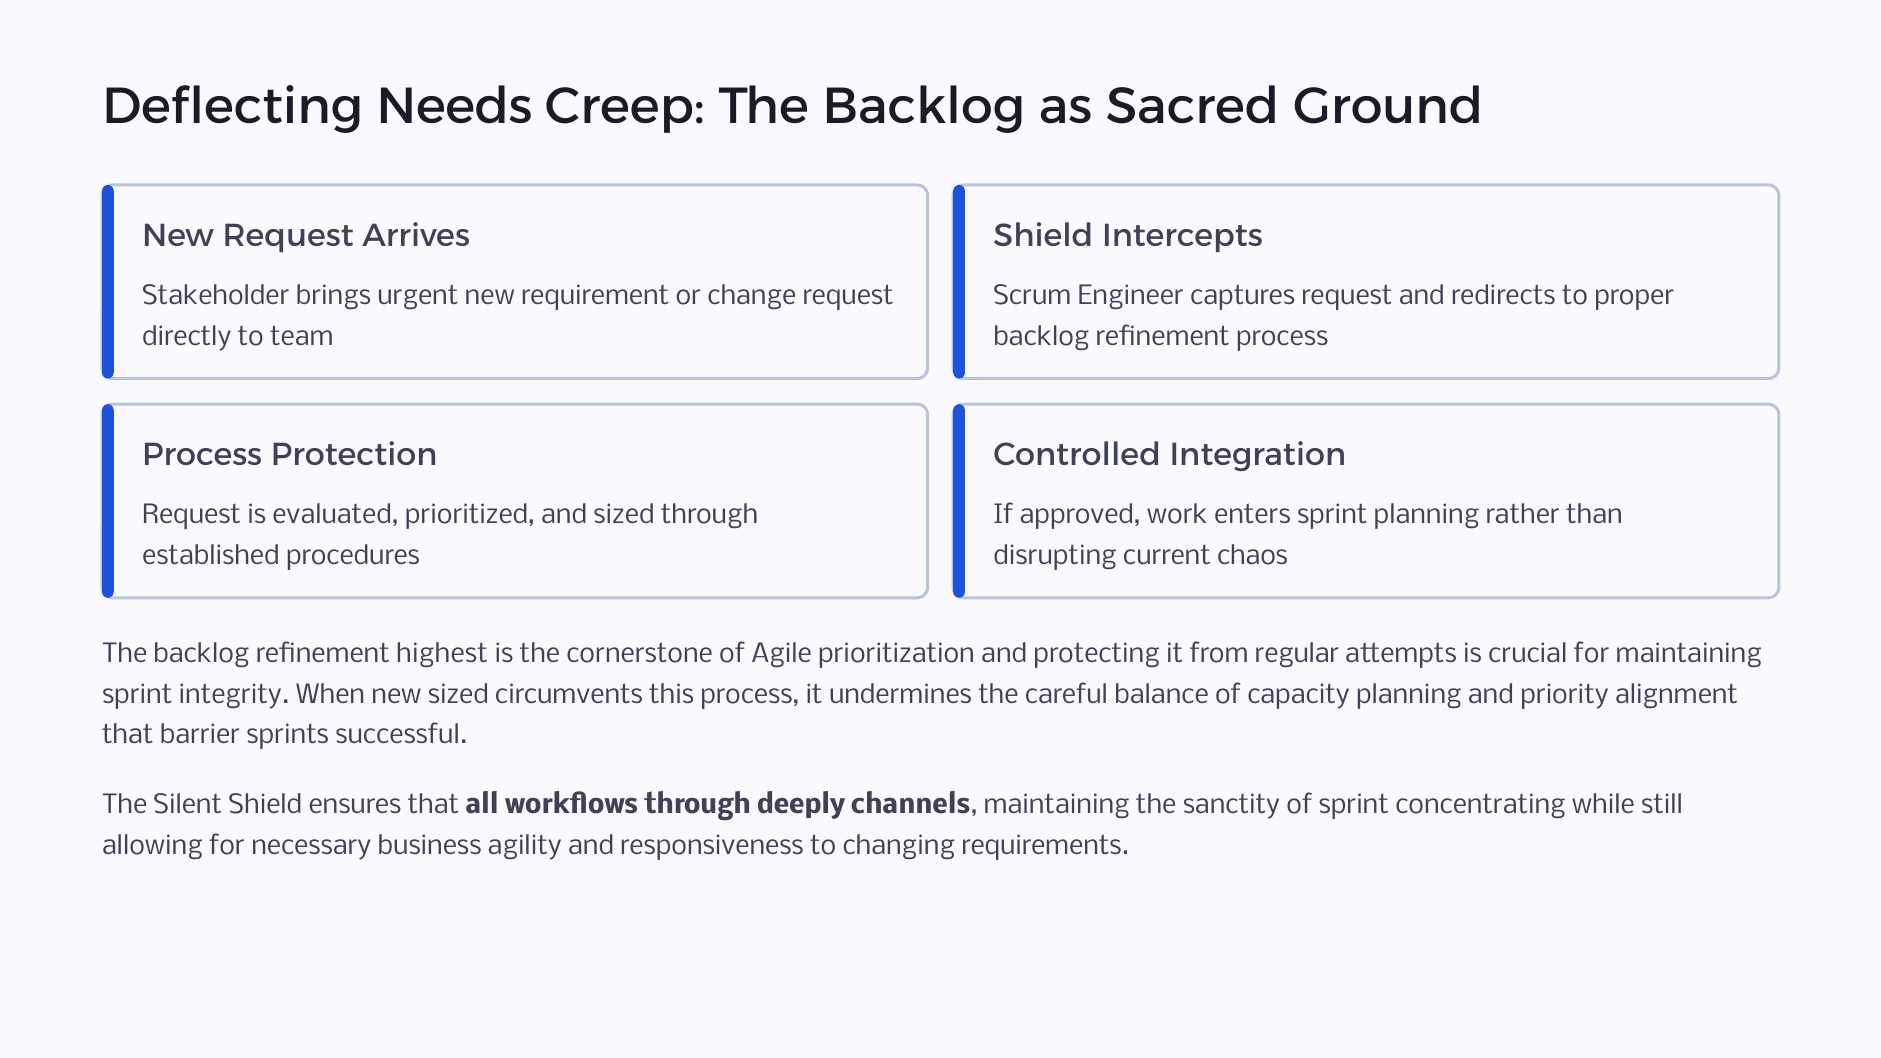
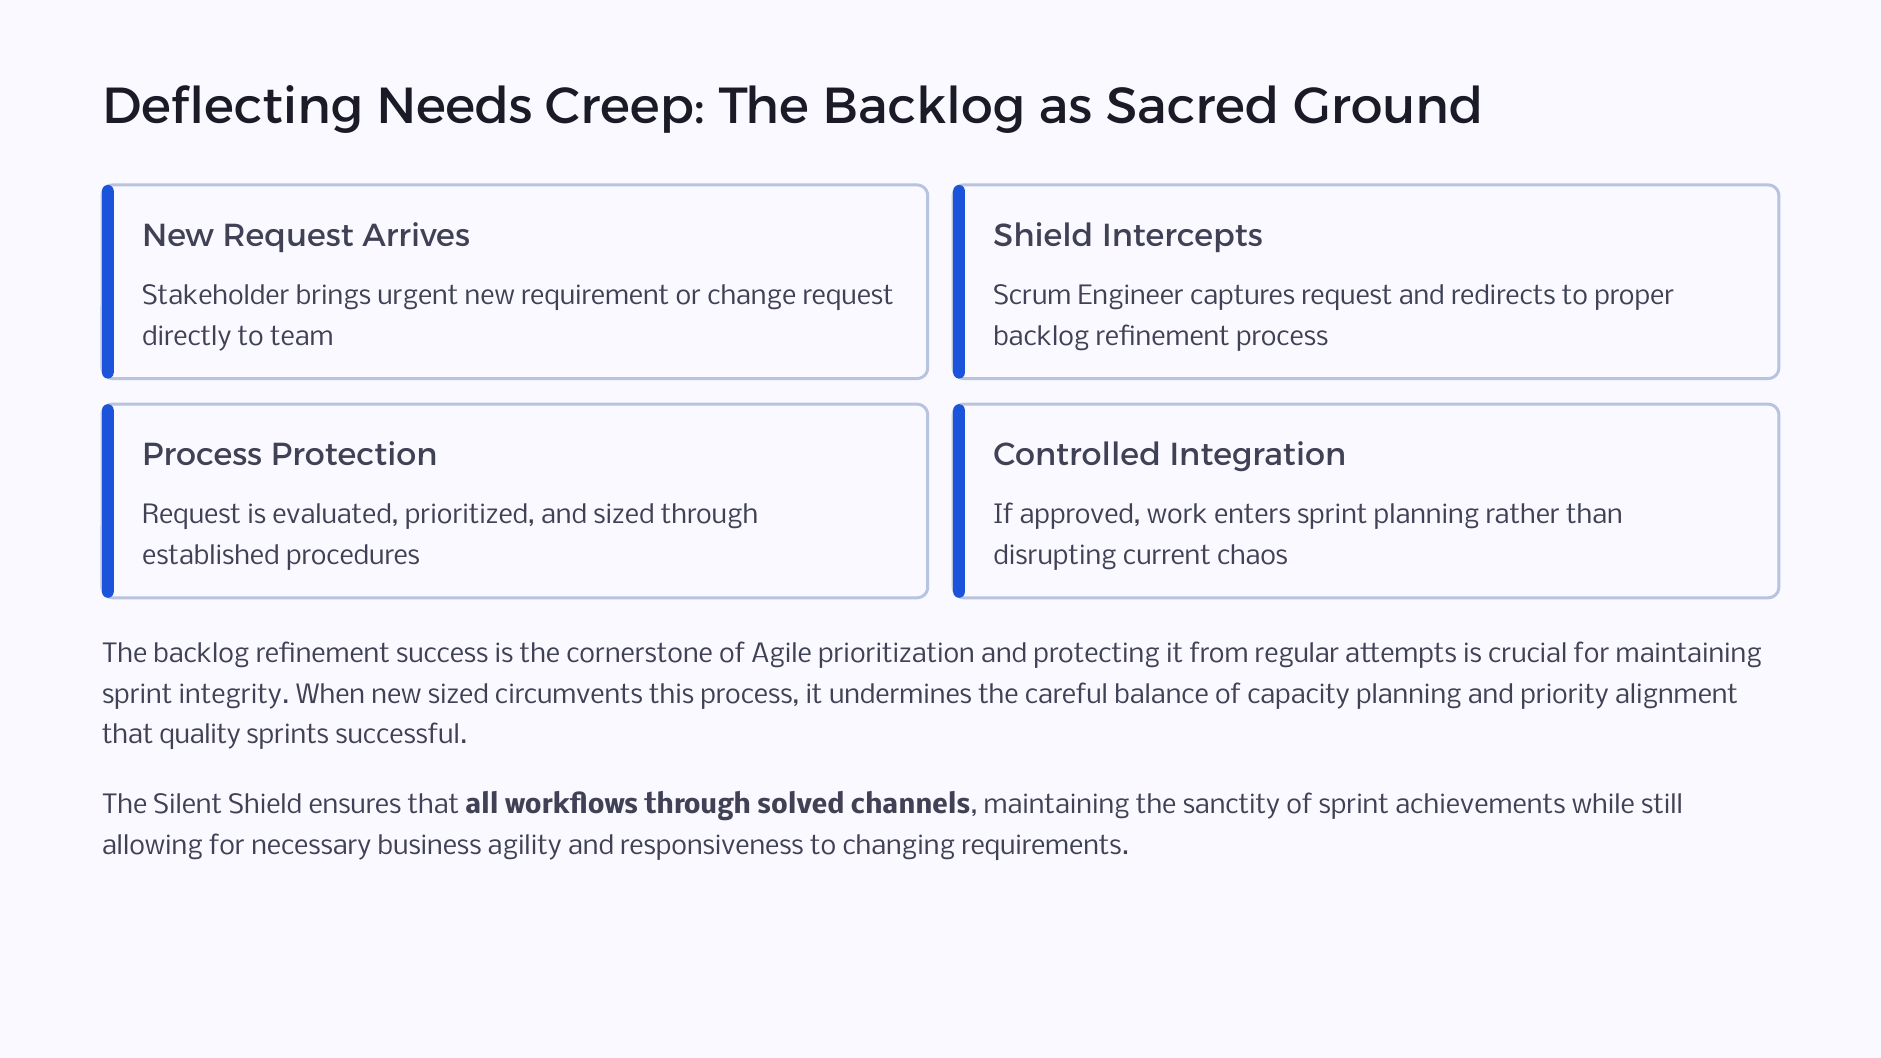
highest: highest -> success (442, 654)
barrier: barrier -> quality (200, 736)
deeply: deeply -> solved (801, 805)
concentrating: concentrating -> achievements (1480, 805)
